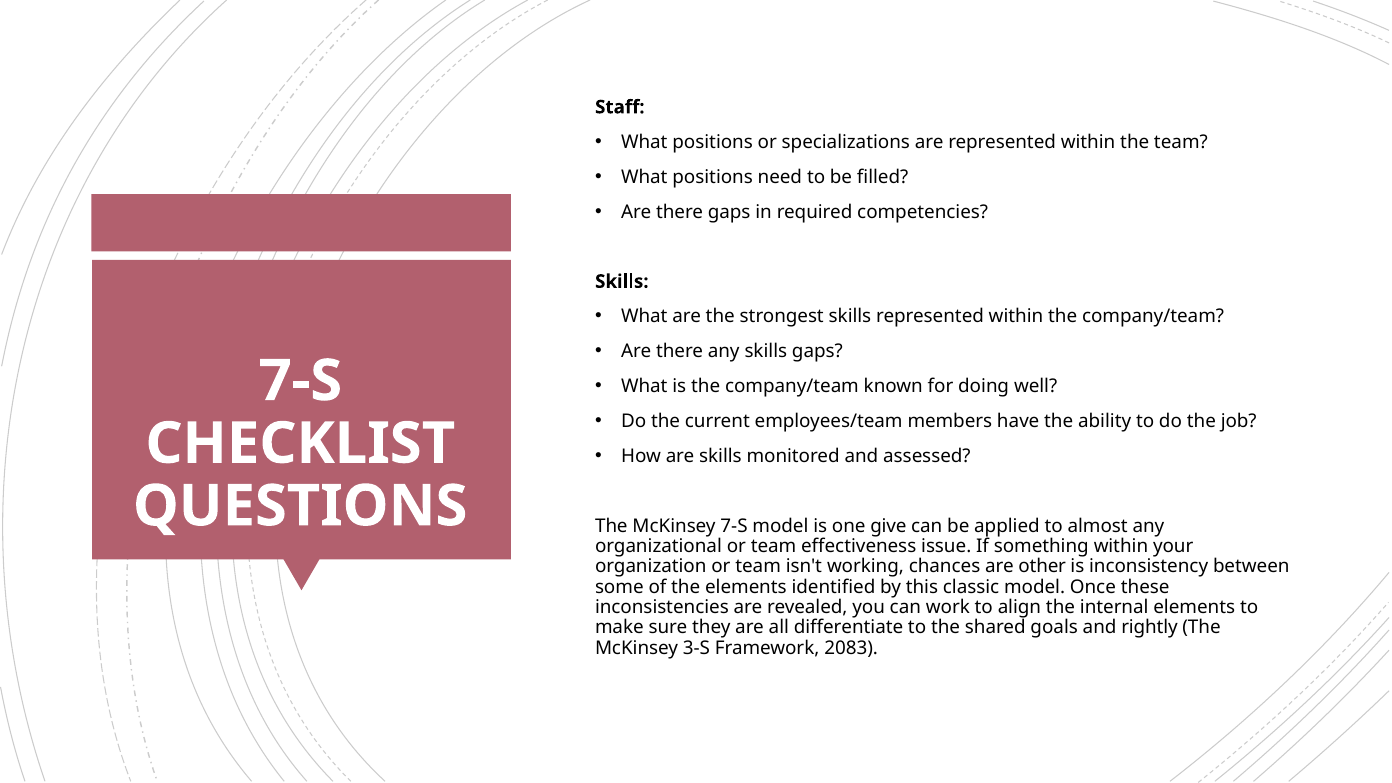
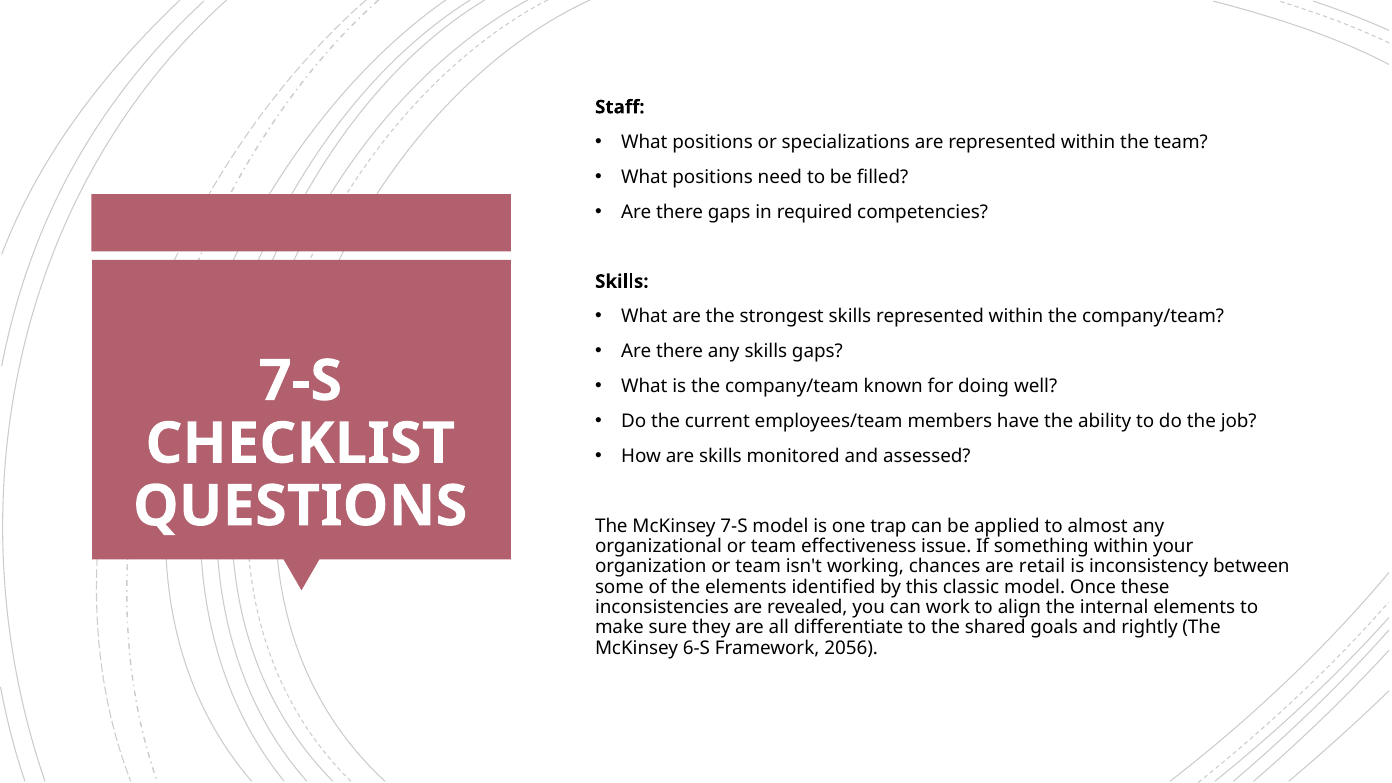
give: give -> trap (888, 526)
other: other -> retail (1042, 567)
3-S: 3-S -> 6-S (696, 648)
2083: 2083 -> 2056 (851, 648)
